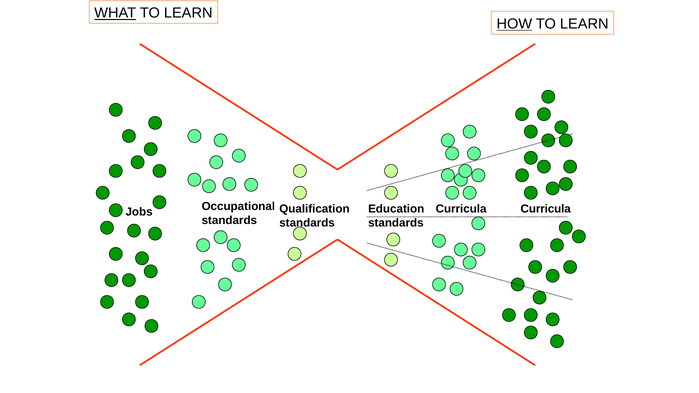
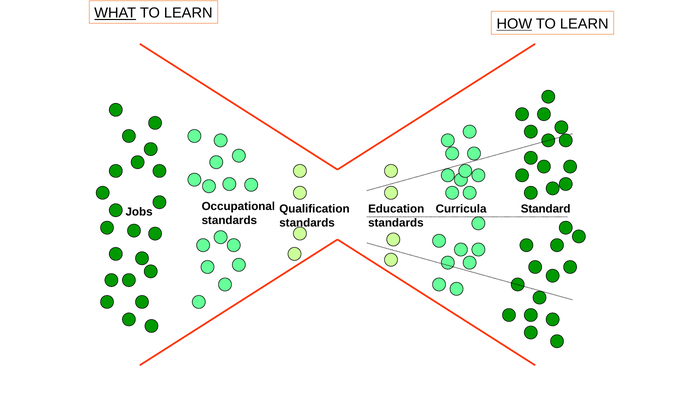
Curricula: Curricula -> Standard (546, 209)
